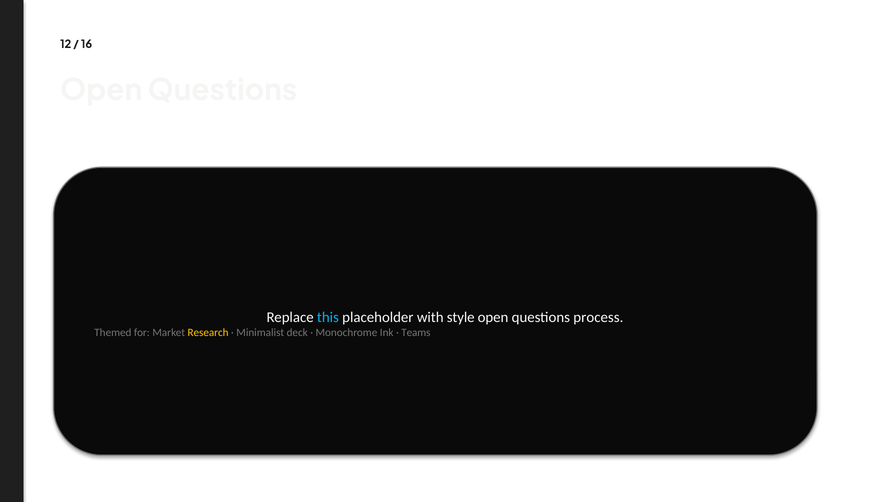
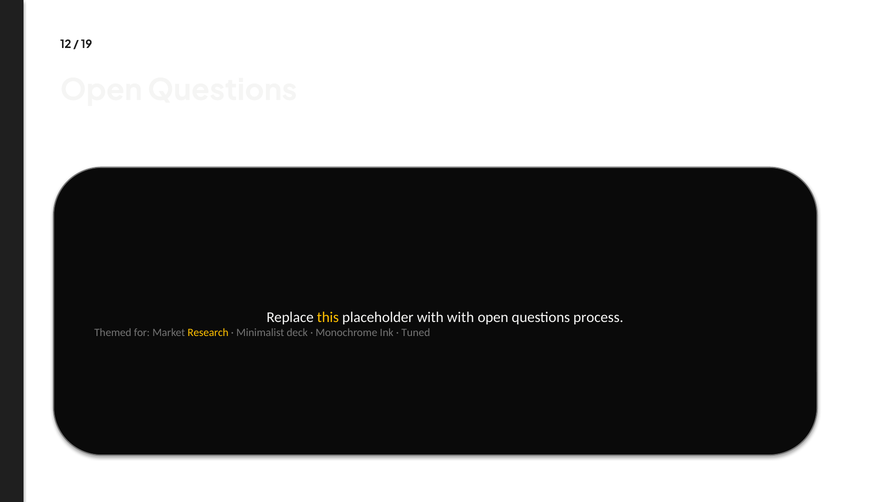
16: 16 -> 19 (86, 44)
this colour: light blue -> yellow (328, 317)
with style: style -> with (461, 317)
Teams: Teams -> Tuned (416, 333)
